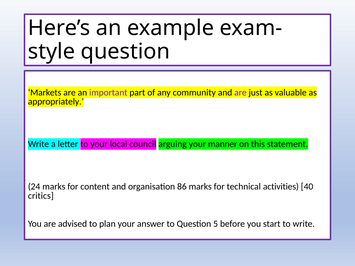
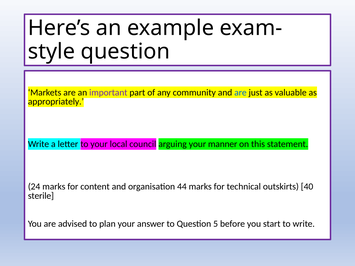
are colour: purple -> blue (240, 93)
86: 86 -> 44 (182, 187)
activities: activities -> outskirts (281, 187)
critics: critics -> sterile (41, 196)
